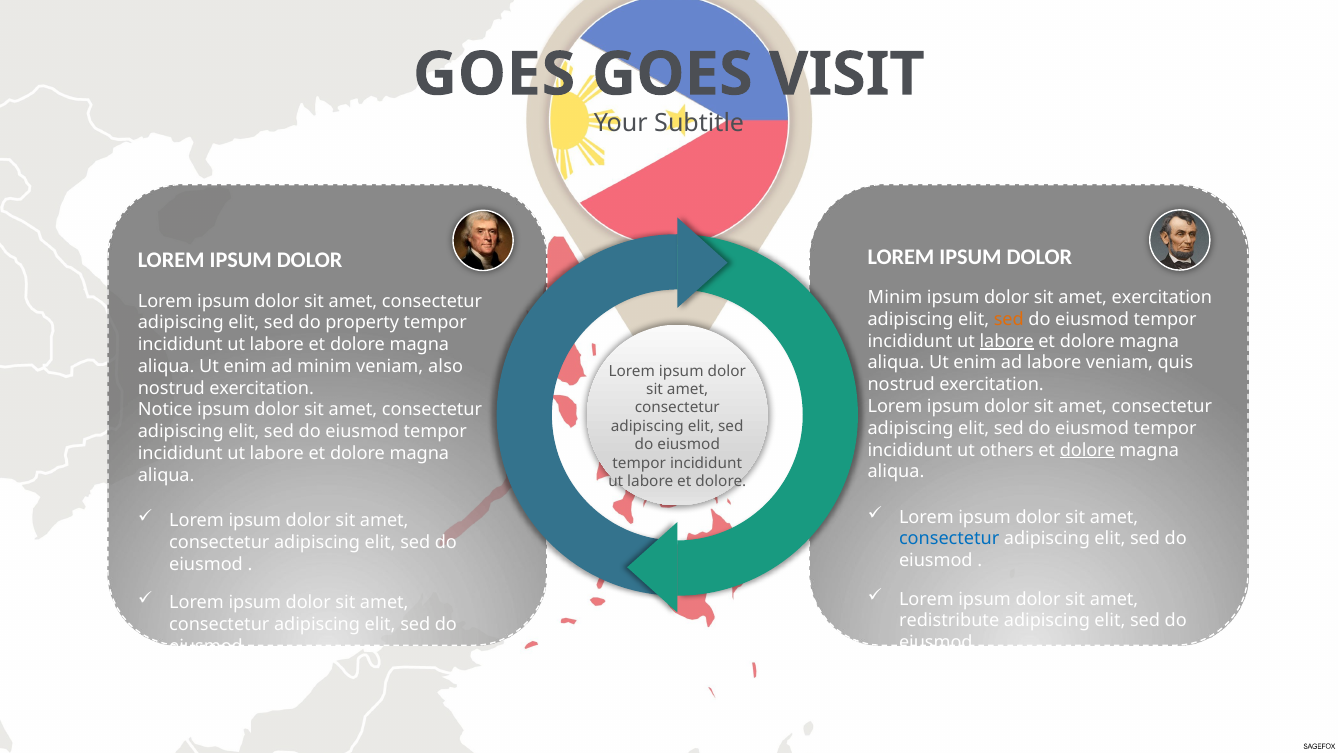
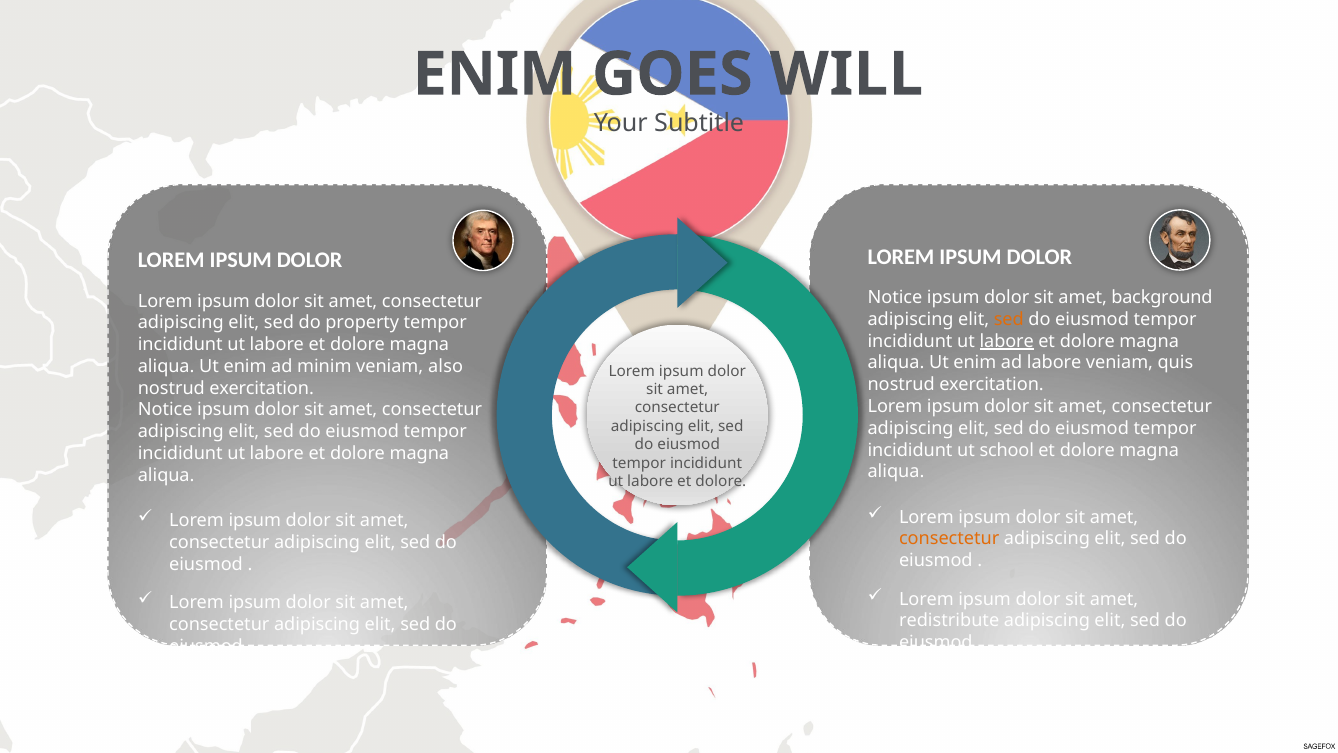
GOES: GOES -> ENIM (495, 74)
VISIT: VISIT -> WILL (846, 74)
Minim: Minim -> Notice (895, 297)
amet exercitation: exercitation -> background (1162, 297)
others: others -> school (1007, 450)
dolore underline: present -> none (1087, 450)
consectetur colour: blue -> orange (949, 539)
